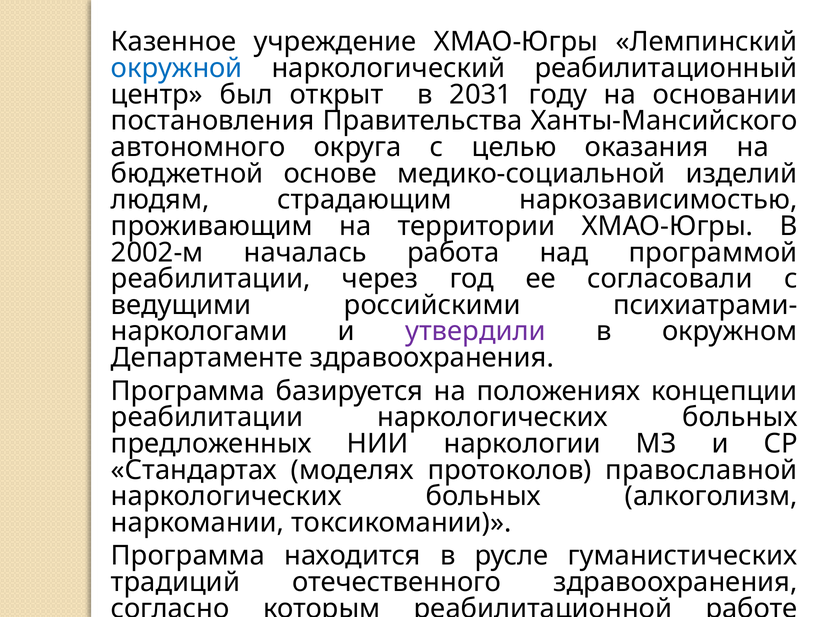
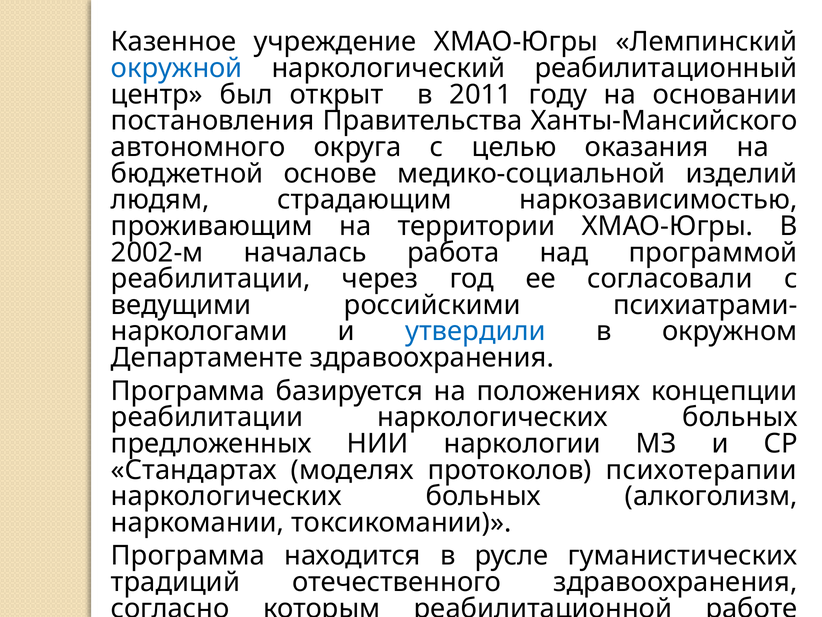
2031: 2031 -> 2011 (481, 94)
утвердили colour: purple -> blue (476, 331)
православной: православной -> психотерапии (701, 470)
